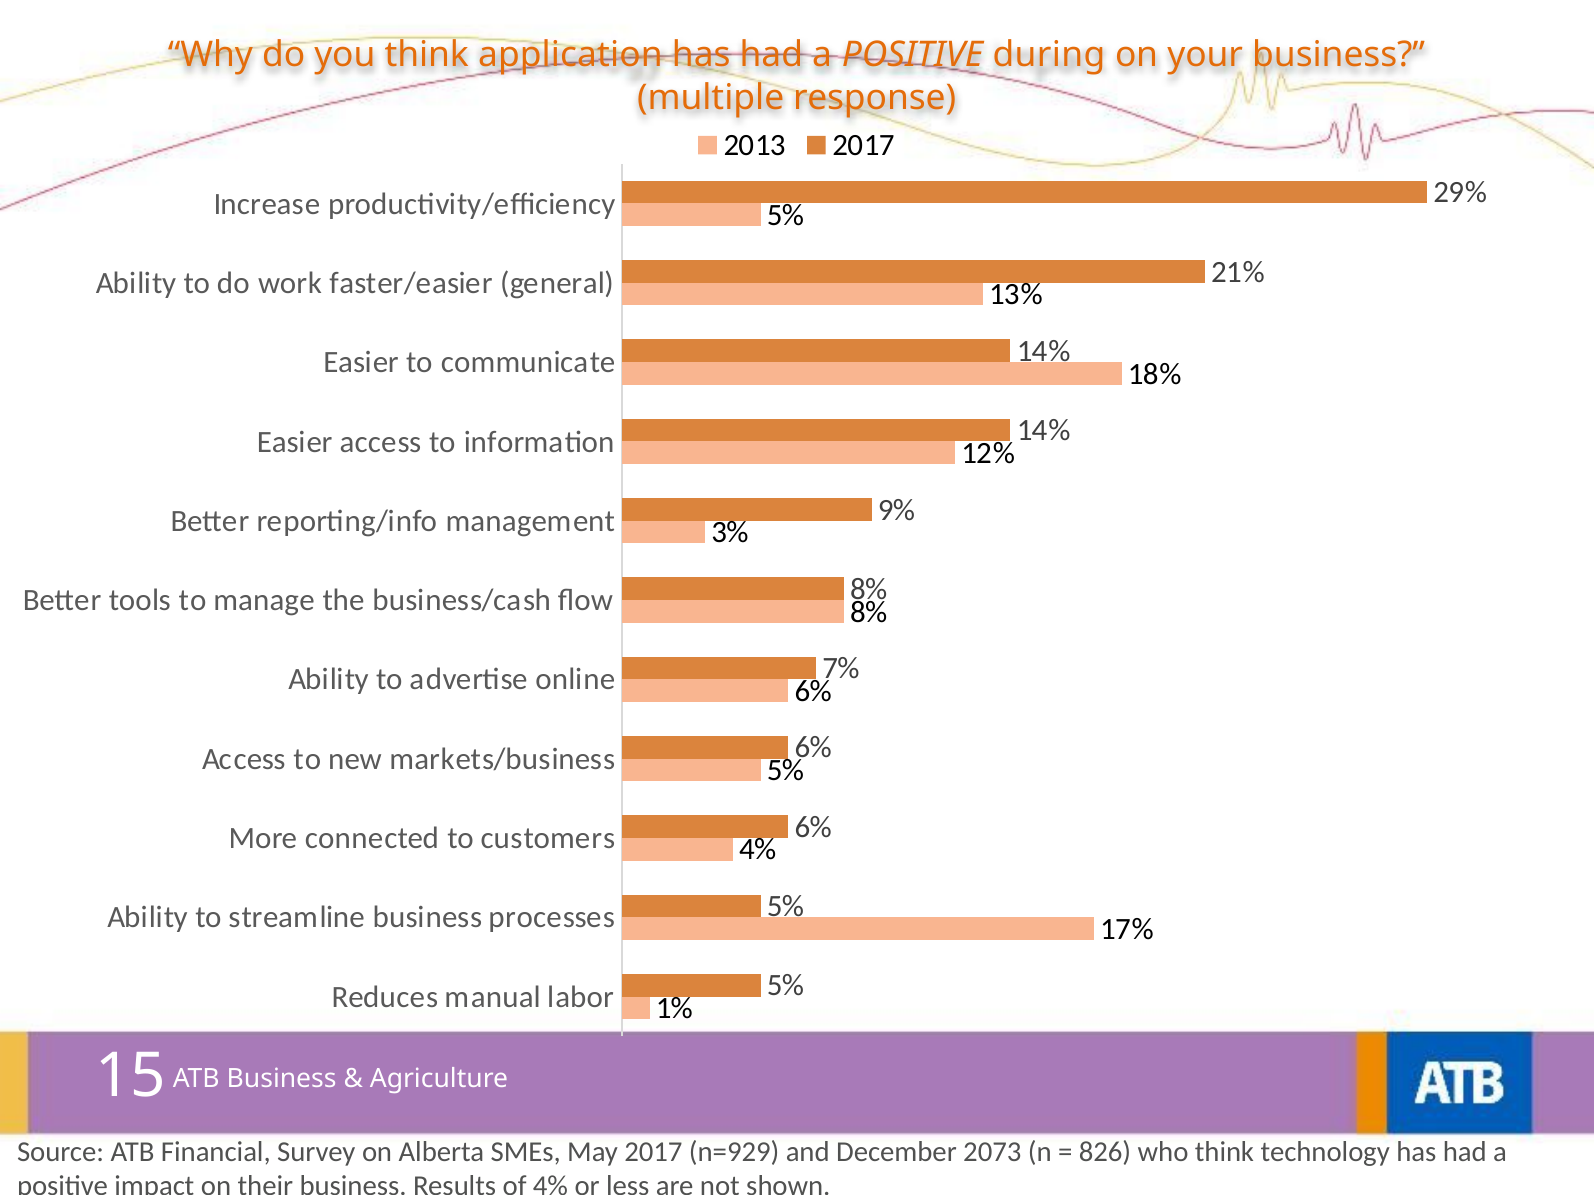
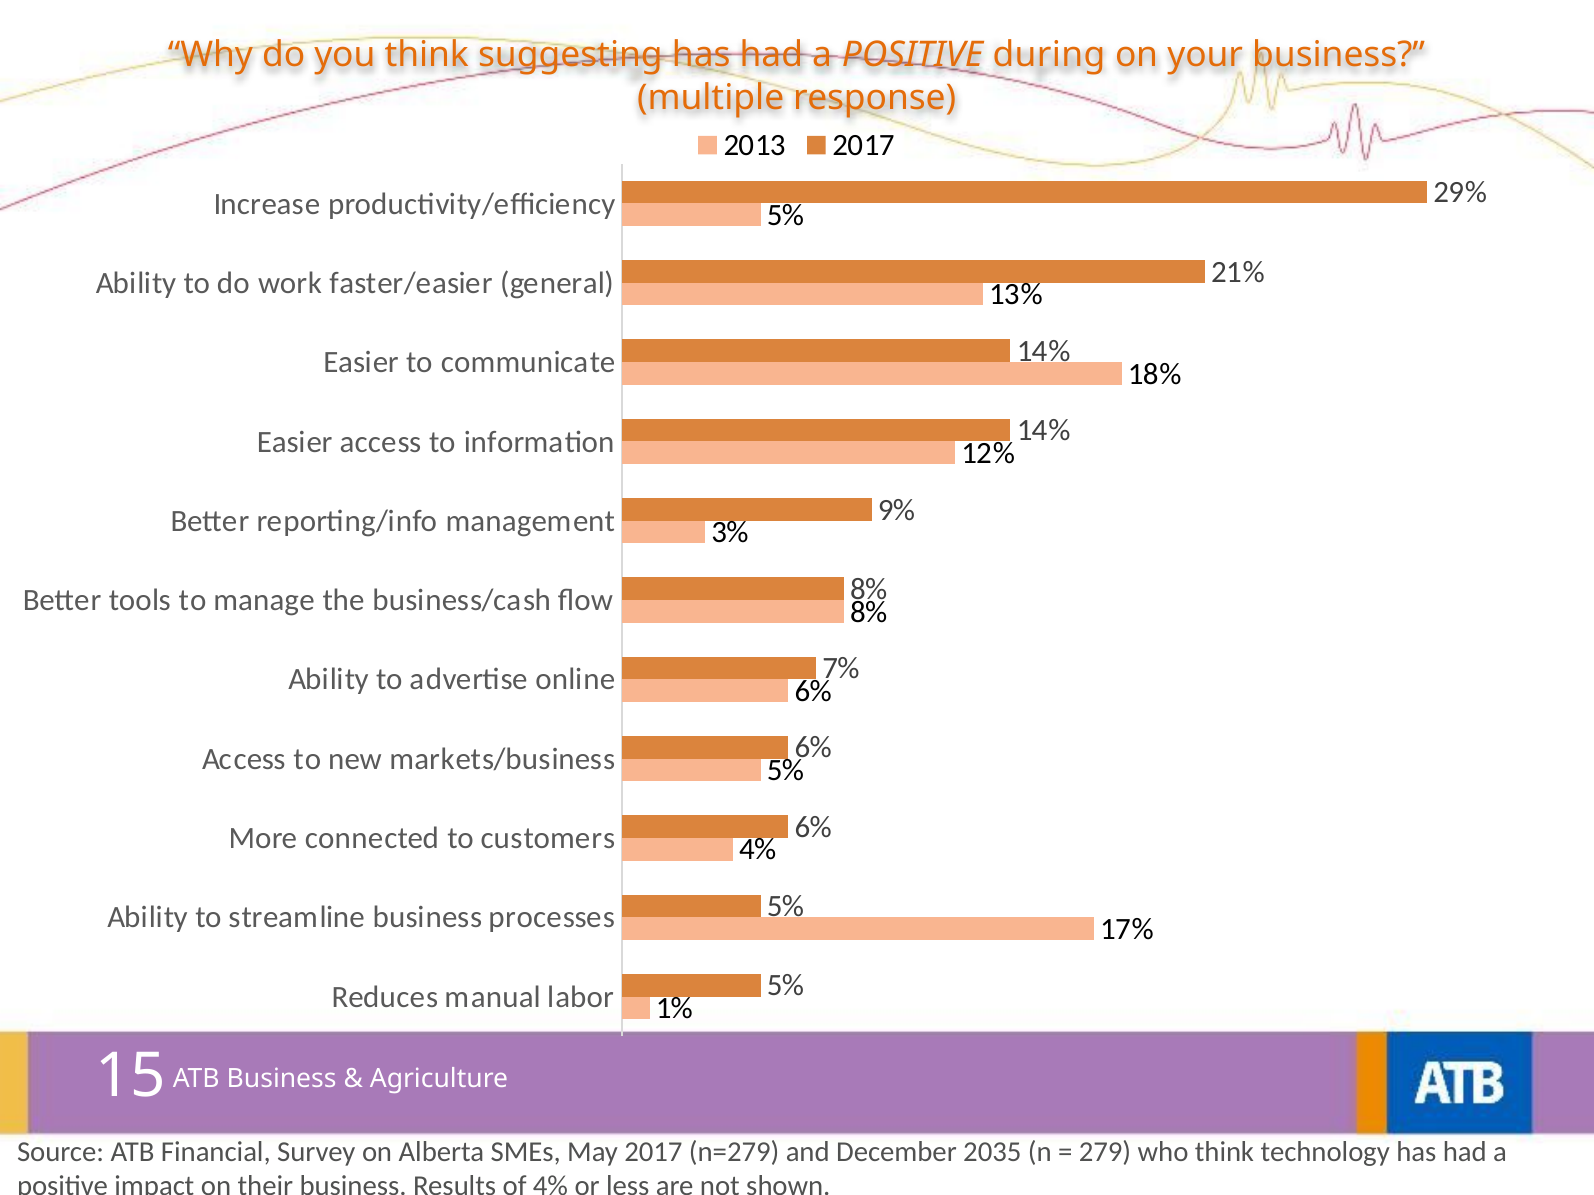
application: application -> suggesting (570, 55)
n=929: n=929 -> n=279 (734, 1152)
2073: 2073 -> 2035 (992, 1152)
826: 826 -> 279 (1105, 1152)
